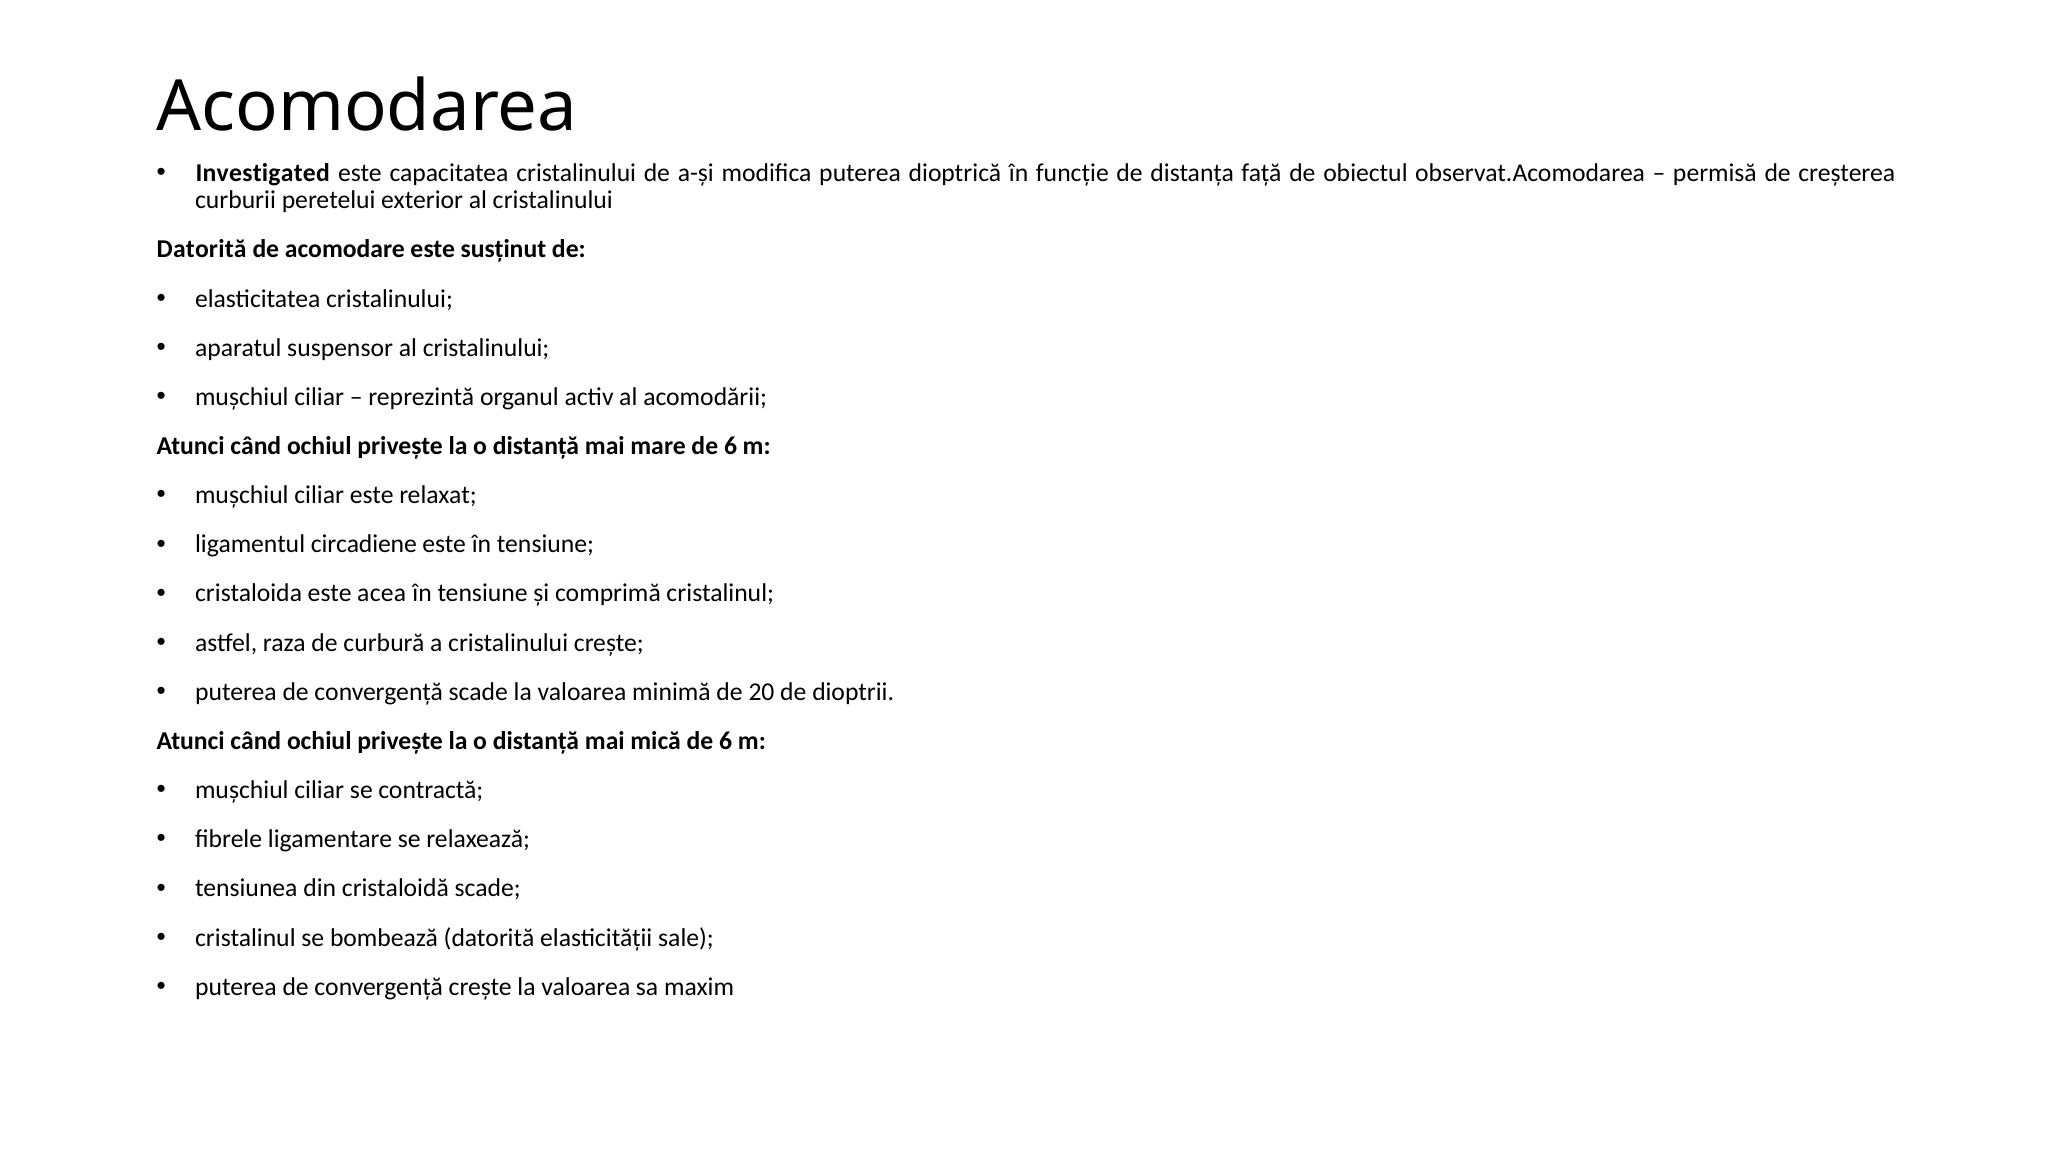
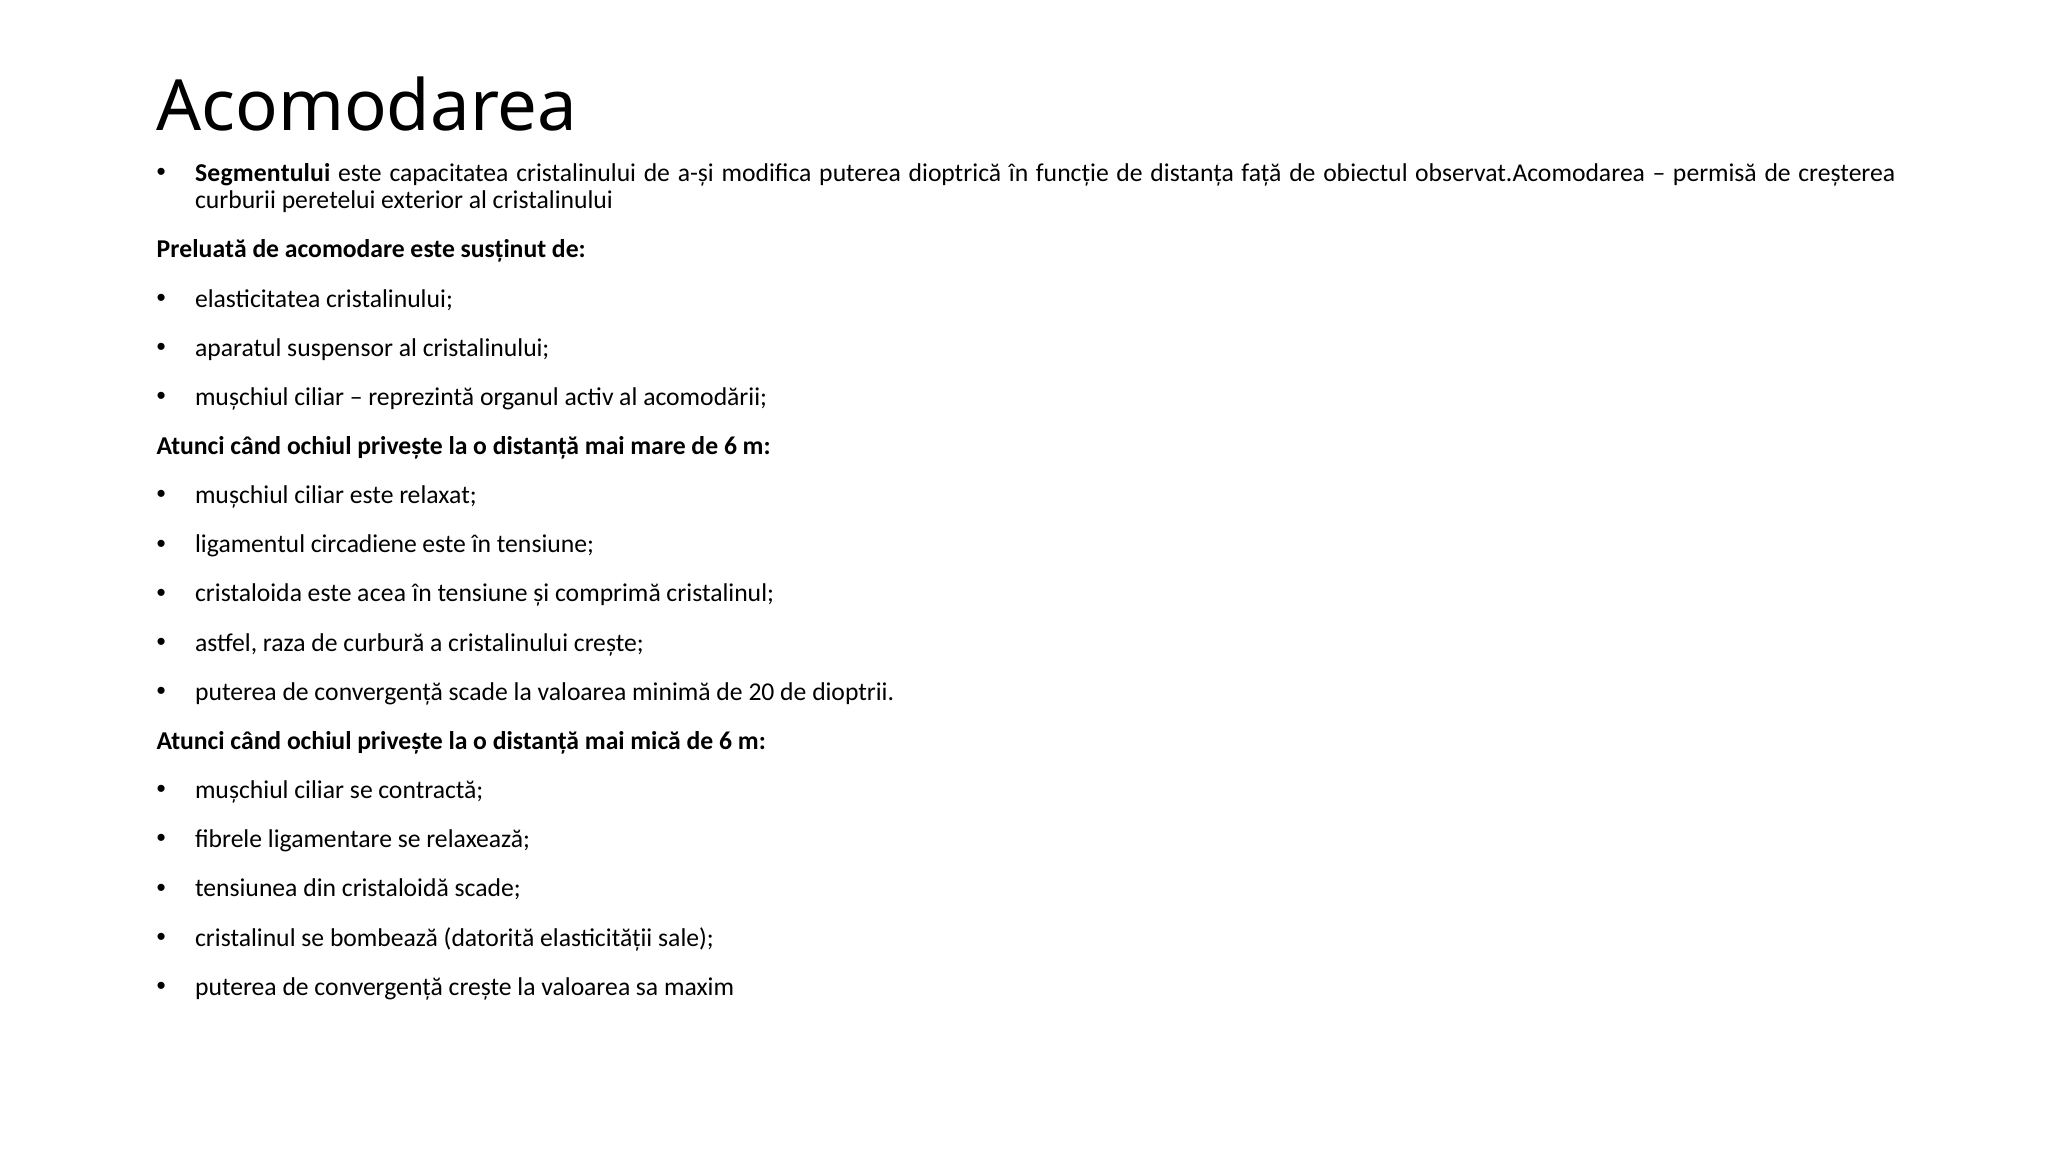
Investigated: Investigated -> Segmentului (263, 173)
Datorită: Datorită -> Preluată (202, 249)
